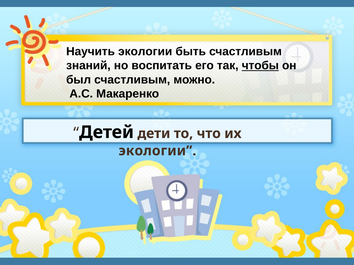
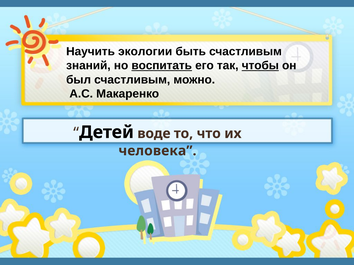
воспитать underline: none -> present (162, 66)
дети: дети -> воде (154, 134)
экологии: экологии -> человека (157, 151)
